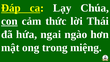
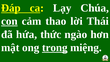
thức: thức -> thao (56, 21)
ngai: ngai -> thức (51, 34)
trong underline: none -> present (55, 48)
